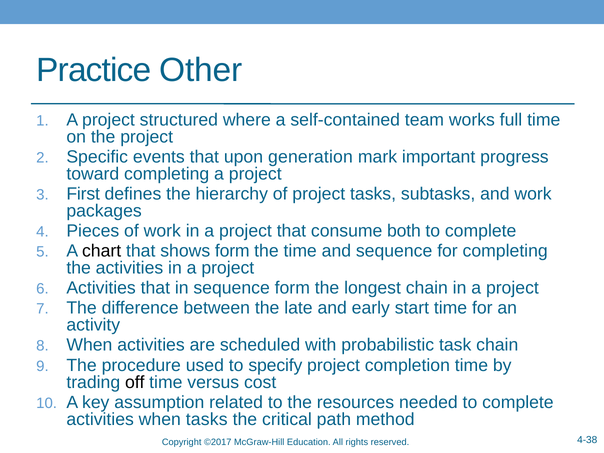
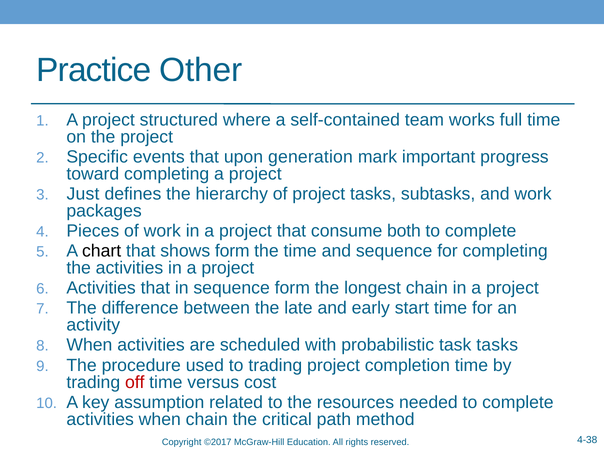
First: First -> Just (83, 194)
task chain: chain -> tasks (497, 345)
to specify: specify -> trading (275, 365)
off colour: black -> red (135, 382)
when tasks: tasks -> chain (207, 419)
